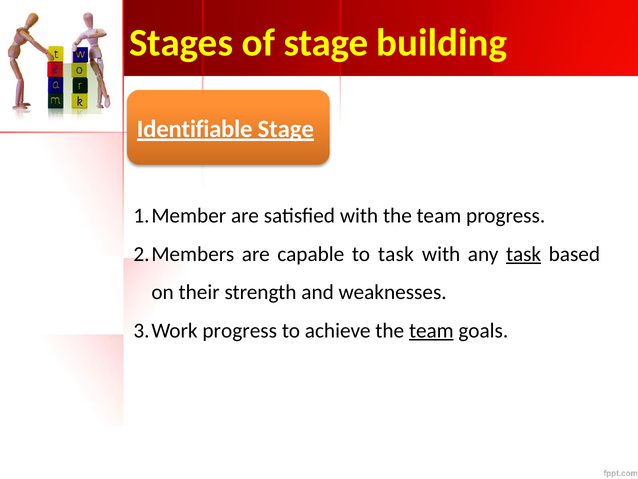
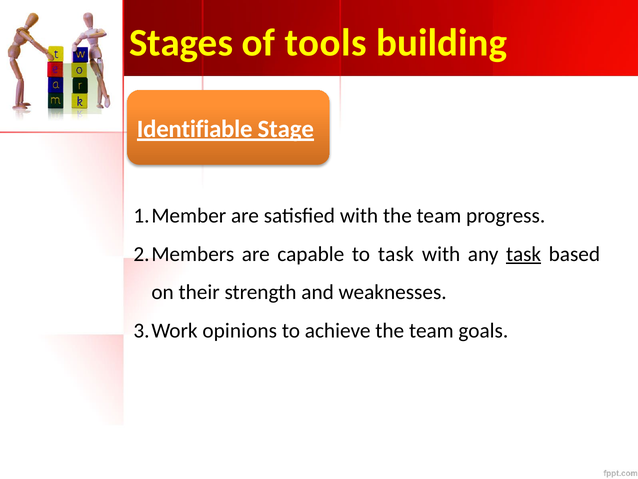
of stage: stage -> tools (326, 43)
progress: progress -> opinions (240, 330)
team underline: present -> none (431, 330)
